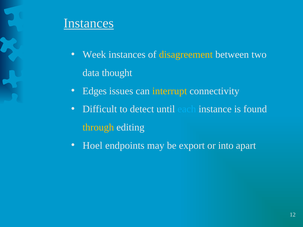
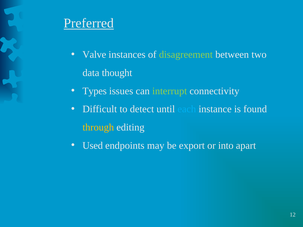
Instances: Instances -> Preferred (89, 23)
Week: Week -> Valve (94, 55)
disagreement colour: yellow -> light green (186, 55)
Edges: Edges -> Types (95, 91)
interrupt colour: yellow -> light green (170, 91)
Hoel: Hoel -> Used (93, 146)
